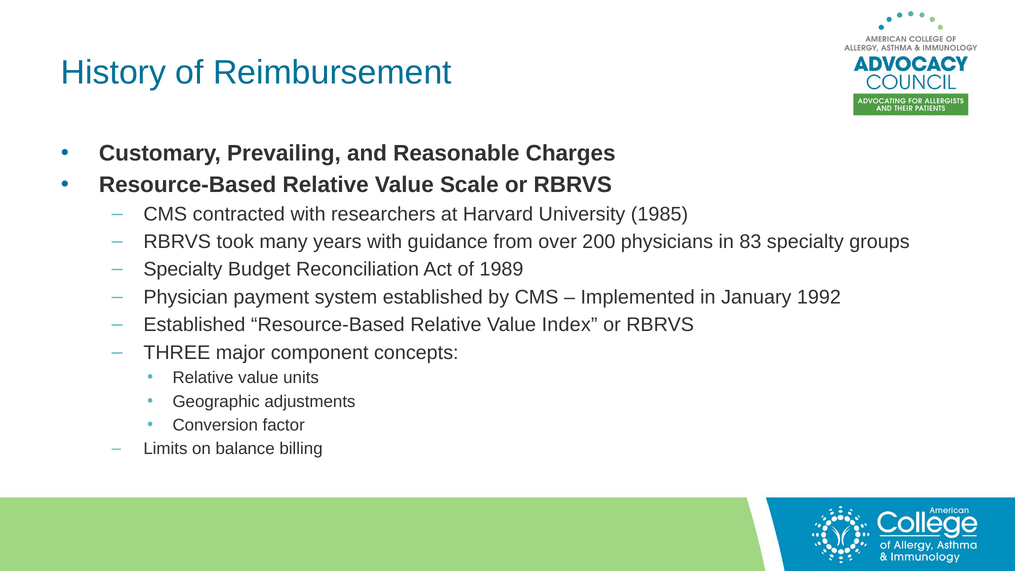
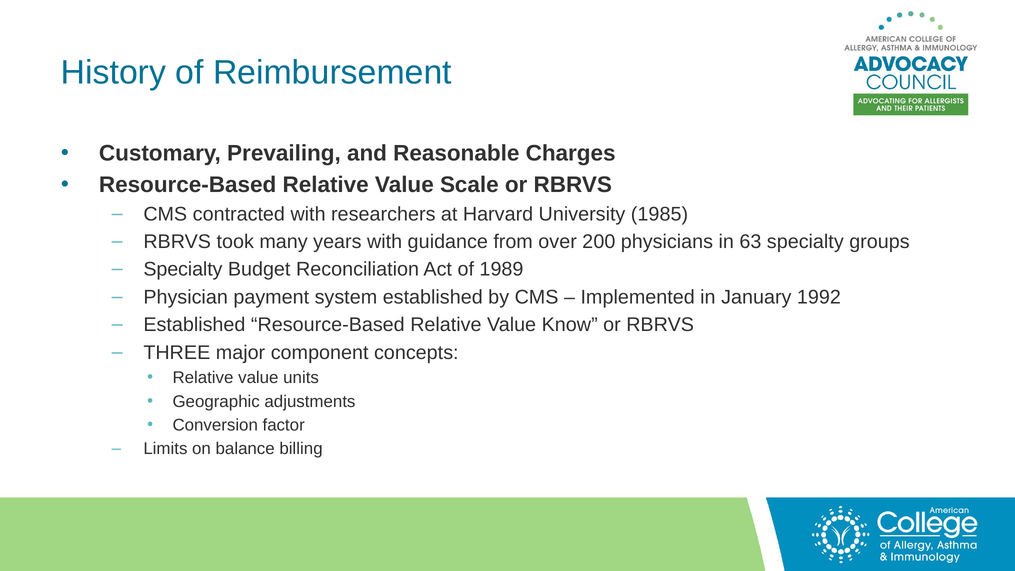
83: 83 -> 63 (750, 242)
Index: Index -> Know (570, 325)
